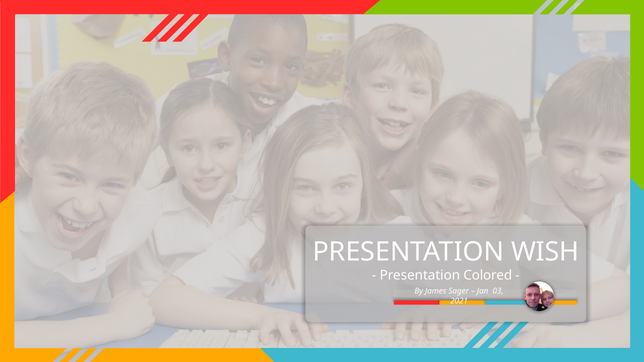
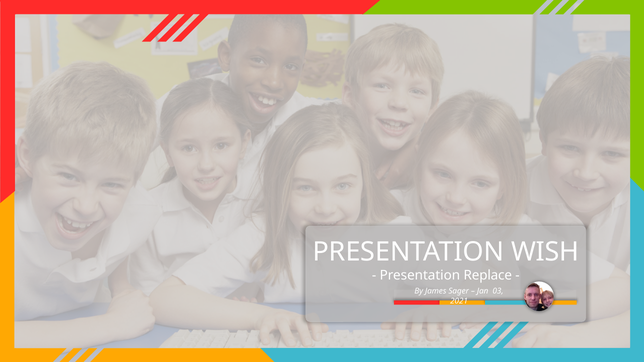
Colored: Colored -> Replace (488, 275)
